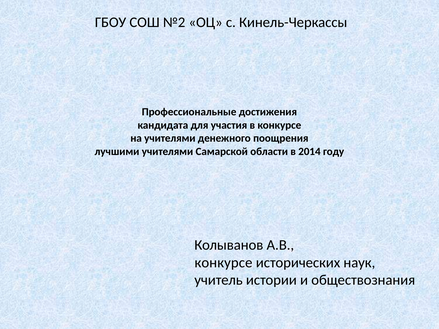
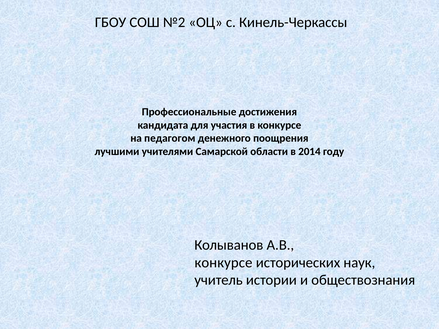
на учителями: учителями -> педагогом (170, 138)
